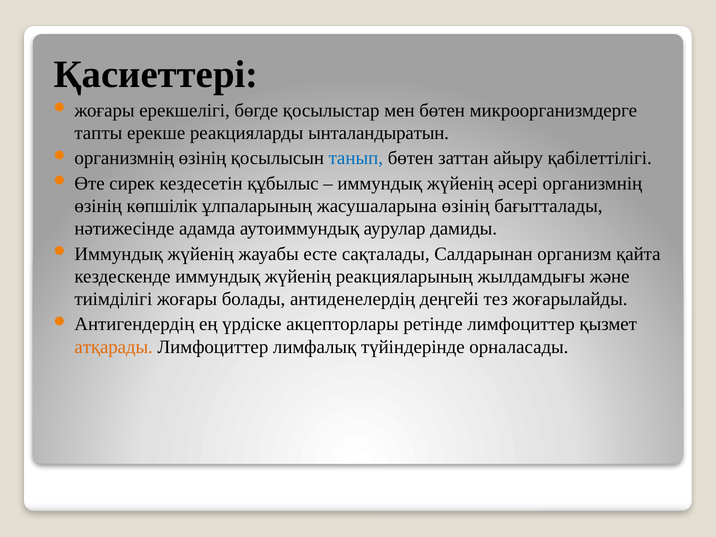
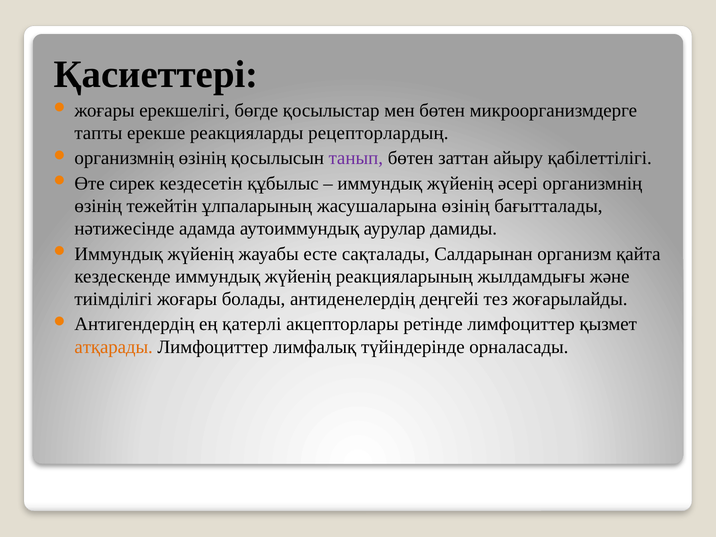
ынталандыратын: ынталандыратын -> рецепторлардың (378, 133)
танып colour: blue -> purple (356, 158)
көпшілік: көпшілік -> тежейтін (162, 206)
үрдіске: үрдіске -> қатерлі (252, 324)
